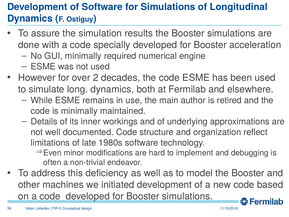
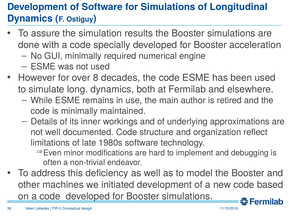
2: 2 -> 8 (96, 78)
